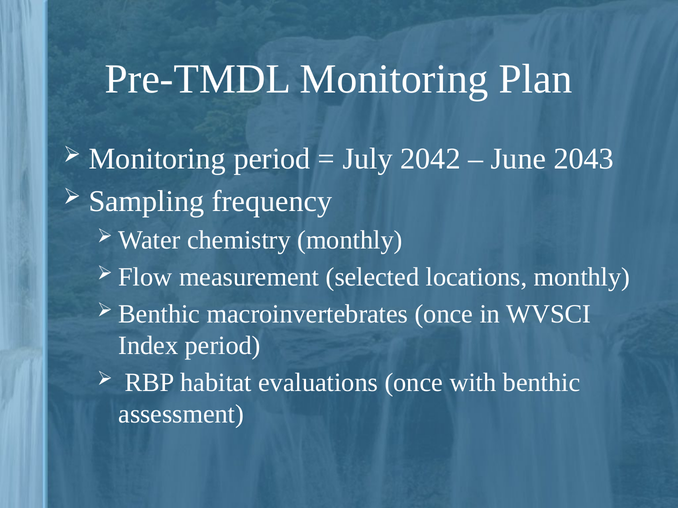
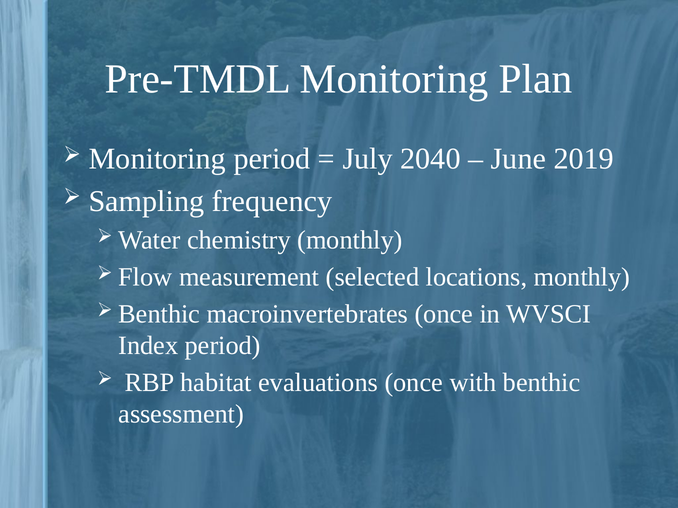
2042: 2042 -> 2040 (430, 159)
2043: 2043 -> 2019 (584, 159)
